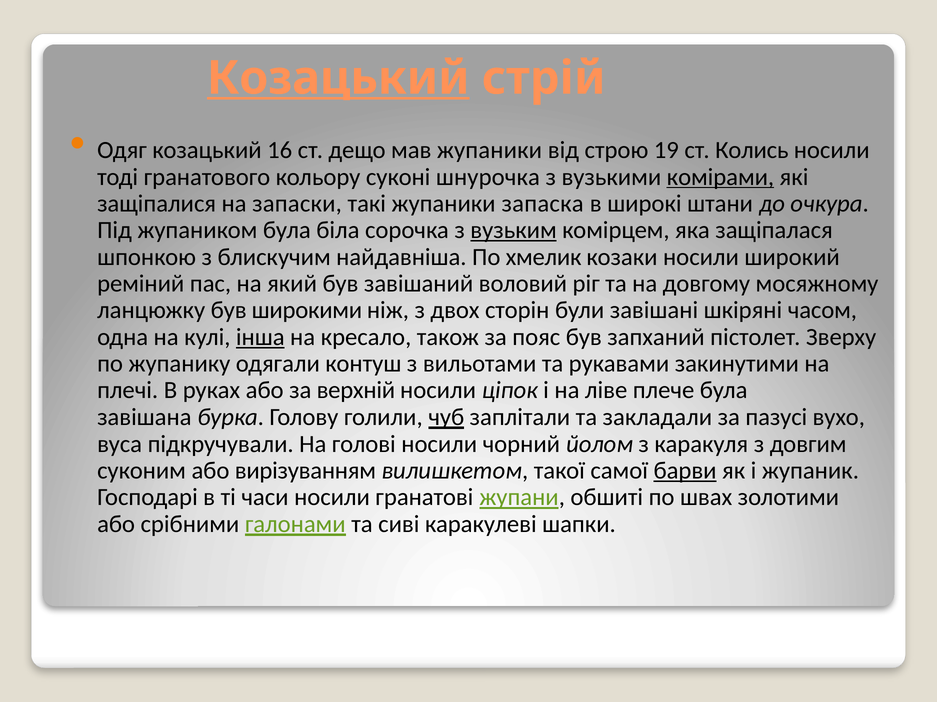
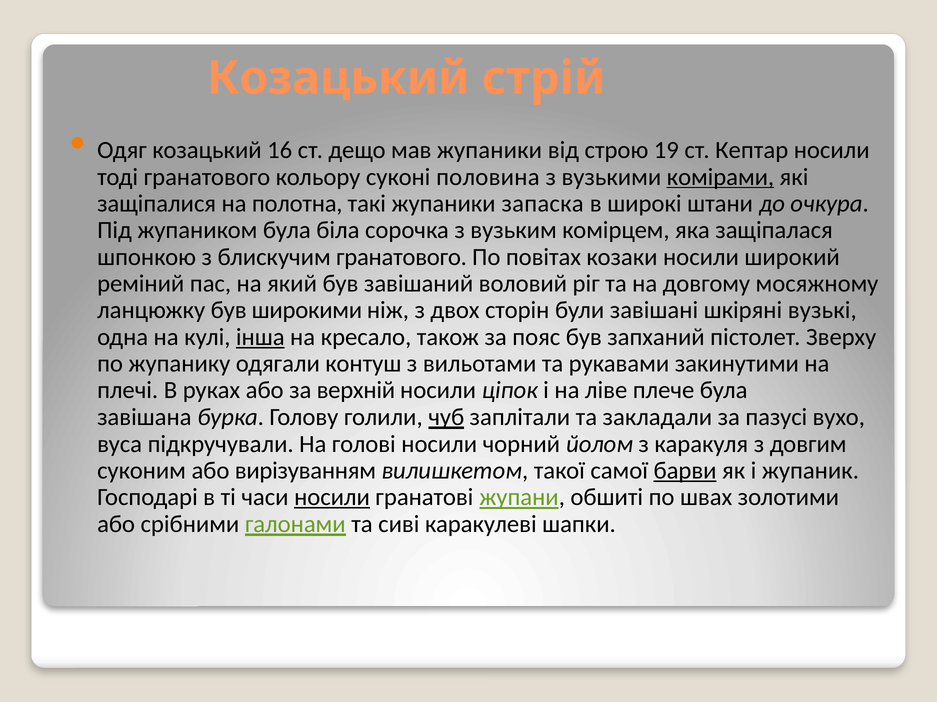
Козацький underline: present -> none (338, 78)
Колись: Колись -> Кептар (752, 150)
шнурочка: шнурочка -> половина (488, 177)
запаски: запаски -> полотна (297, 204)
вузьким underline: present -> none (514, 230)
блискучим найдавніша: найдавніша -> гранатового (401, 257)
хмелик: хмелик -> повітах (543, 257)
часом: часом -> вузькі (822, 311)
носили underline: none -> present (332, 498)
